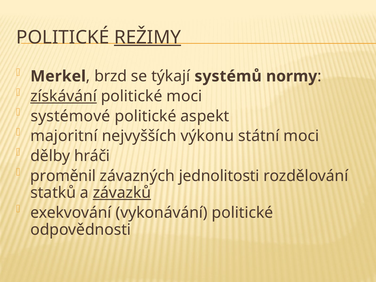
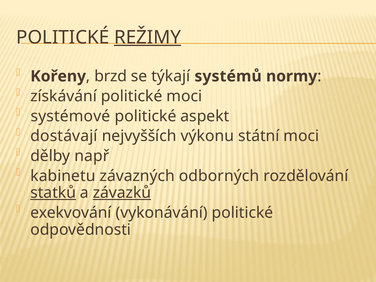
Merkel: Merkel -> Kořeny (58, 76)
získávání underline: present -> none (64, 96)
majoritní: majoritní -> dostávají (64, 136)
hráči: hráči -> např (92, 156)
proměnil: proměnil -> kabinetu (63, 176)
jednolitosti: jednolitosti -> odborných (219, 176)
statků underline: none -> present (53, 193)
